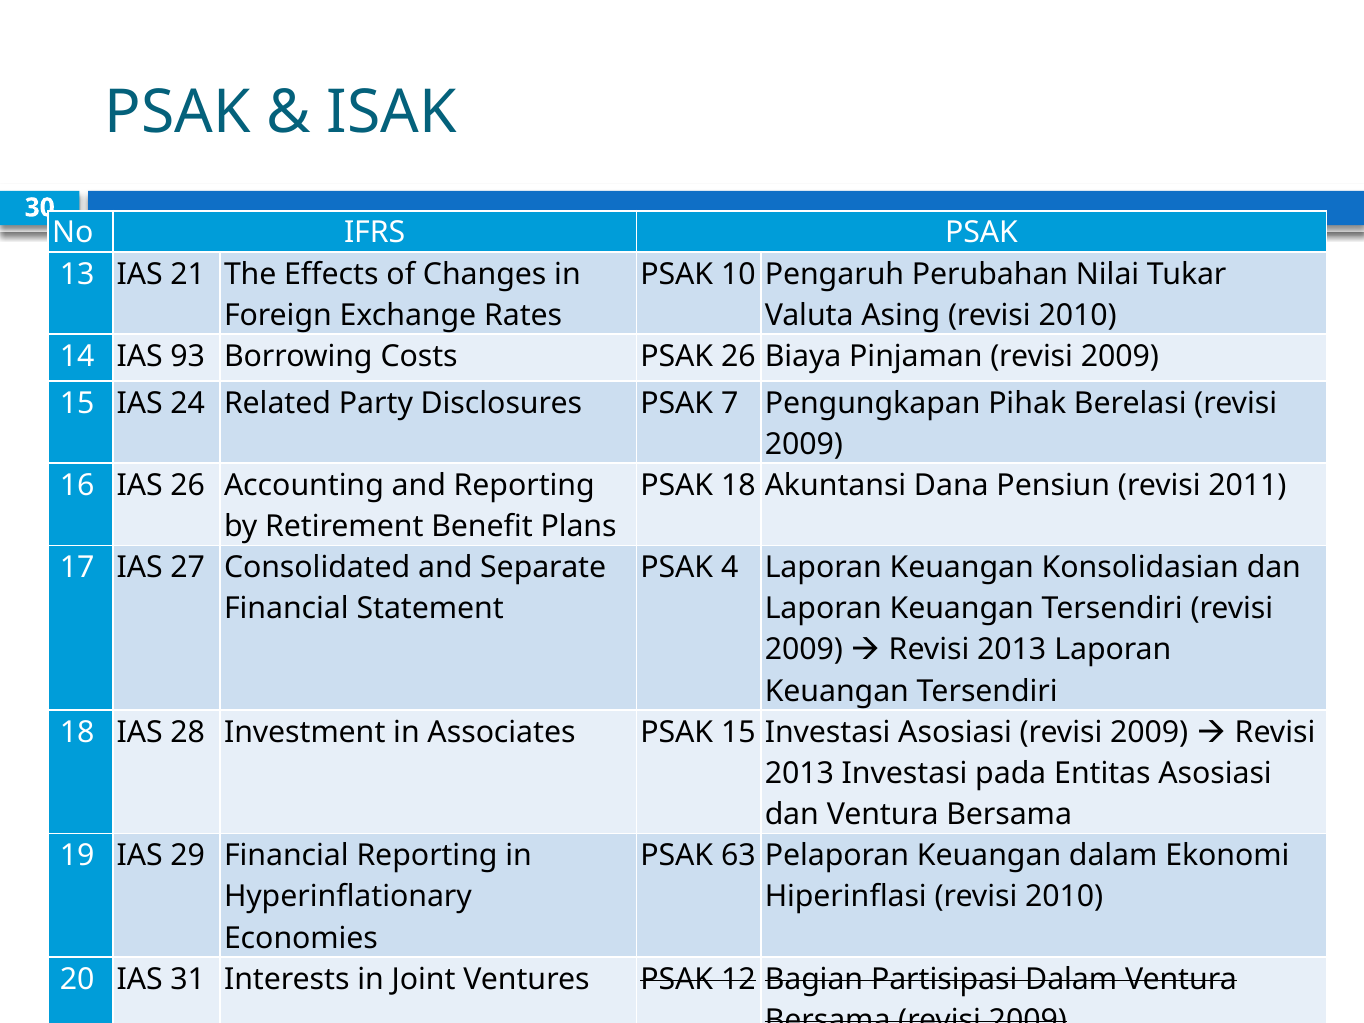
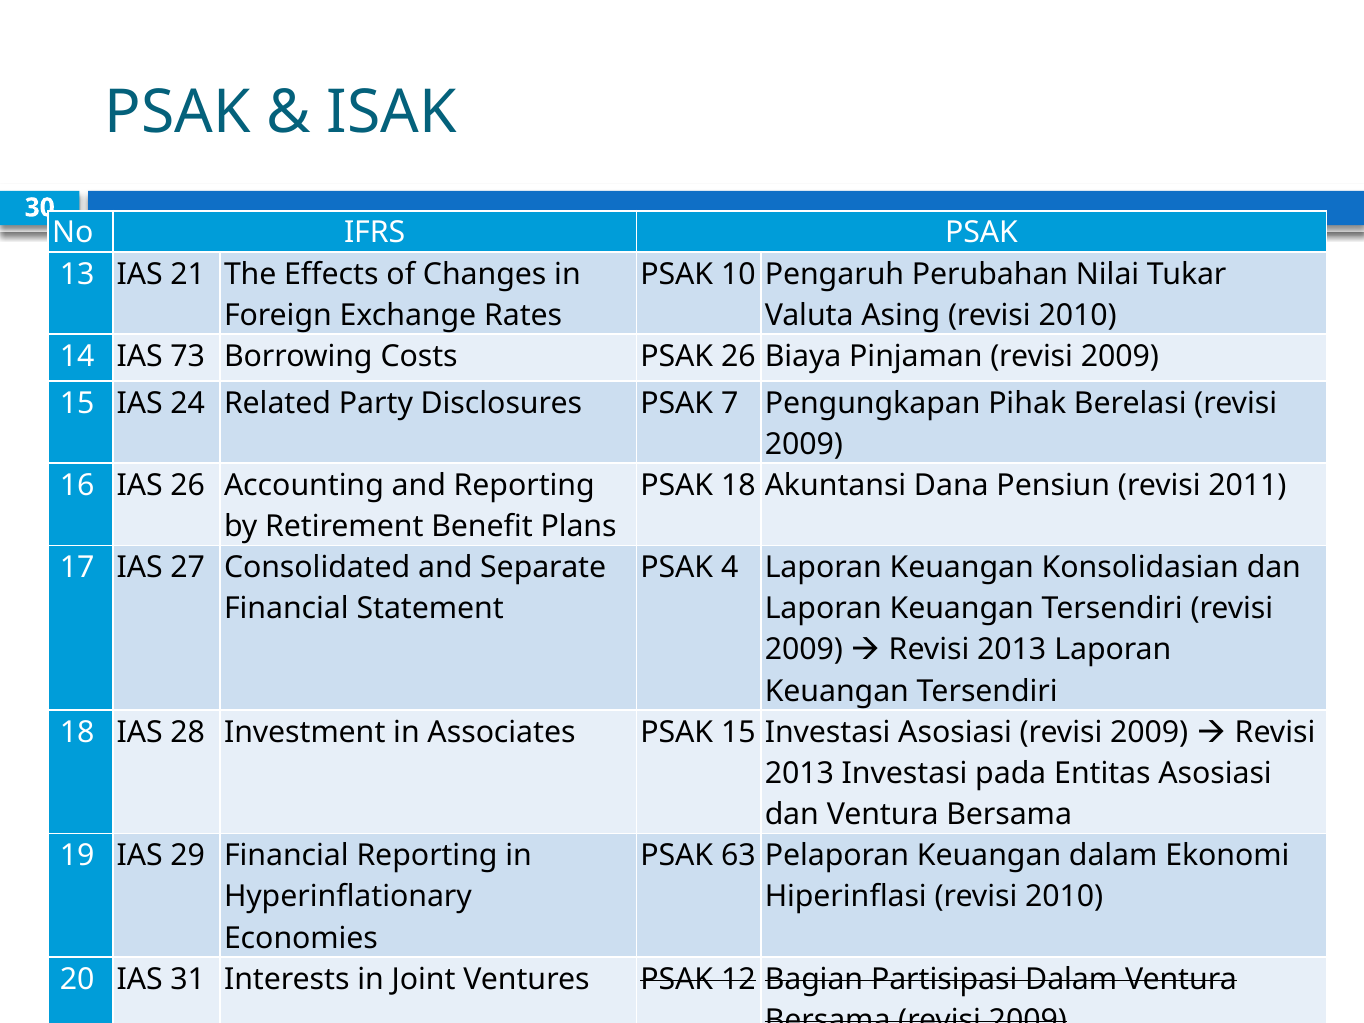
93: 93 -> 73 (188, 357)
